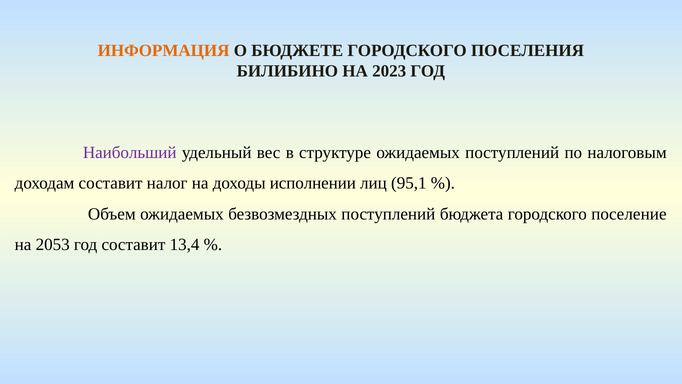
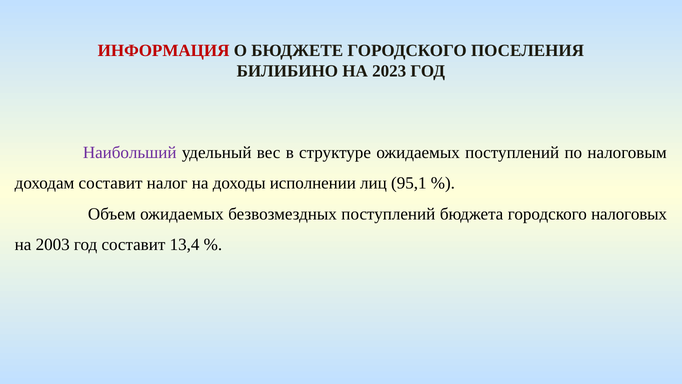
ИНФОРМАЦИЯ colour: orange -> red (164, 51)
поселение: поселение -> налоговых (629, 214)
2053: 2053 -> 2003 (53, 244)
